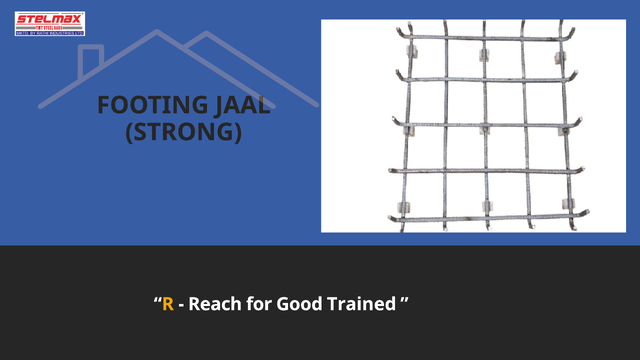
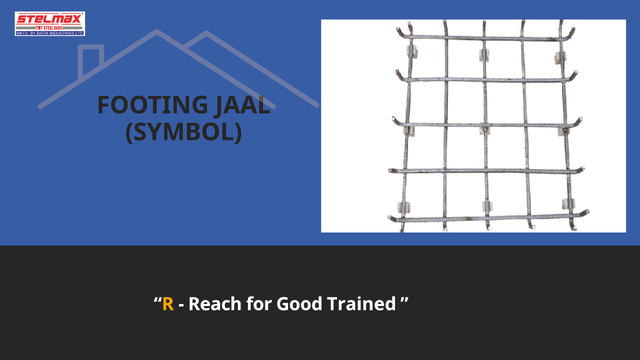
STRONG: STRONG -> SYMBOL (184, 132)
